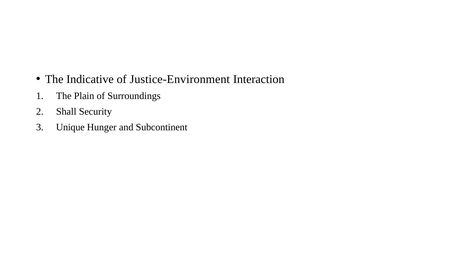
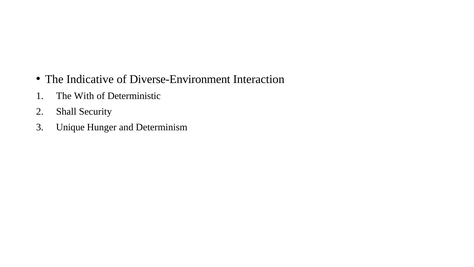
Justice-Environment: Justice-Environment -> Diverse-Environment (180, 79)
Plain: Plain -> With (84, 96)
Surroundings: Surroundings -> Deterministic (134, 96)
Subcontinent: Subcontinent -> Determinism (162, 127)
